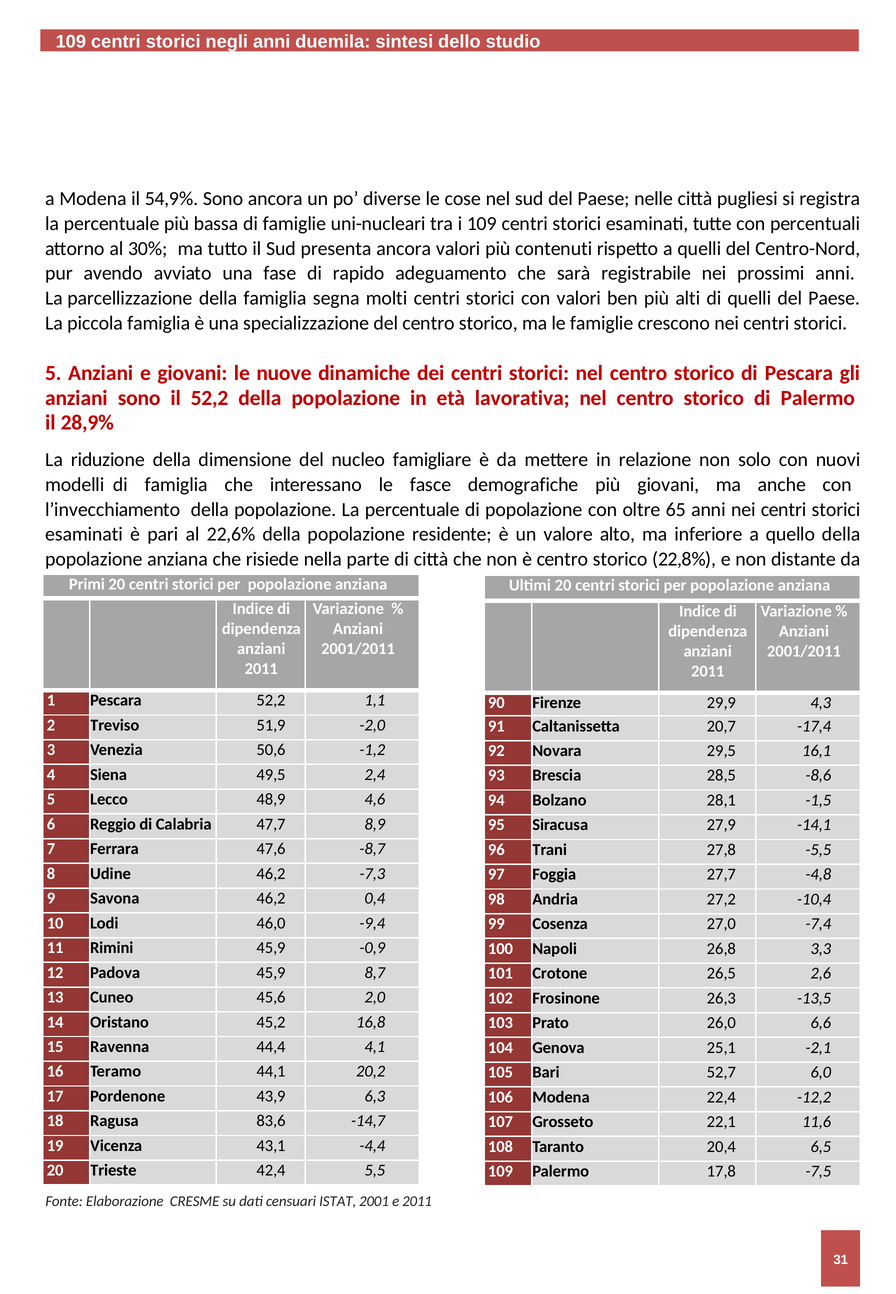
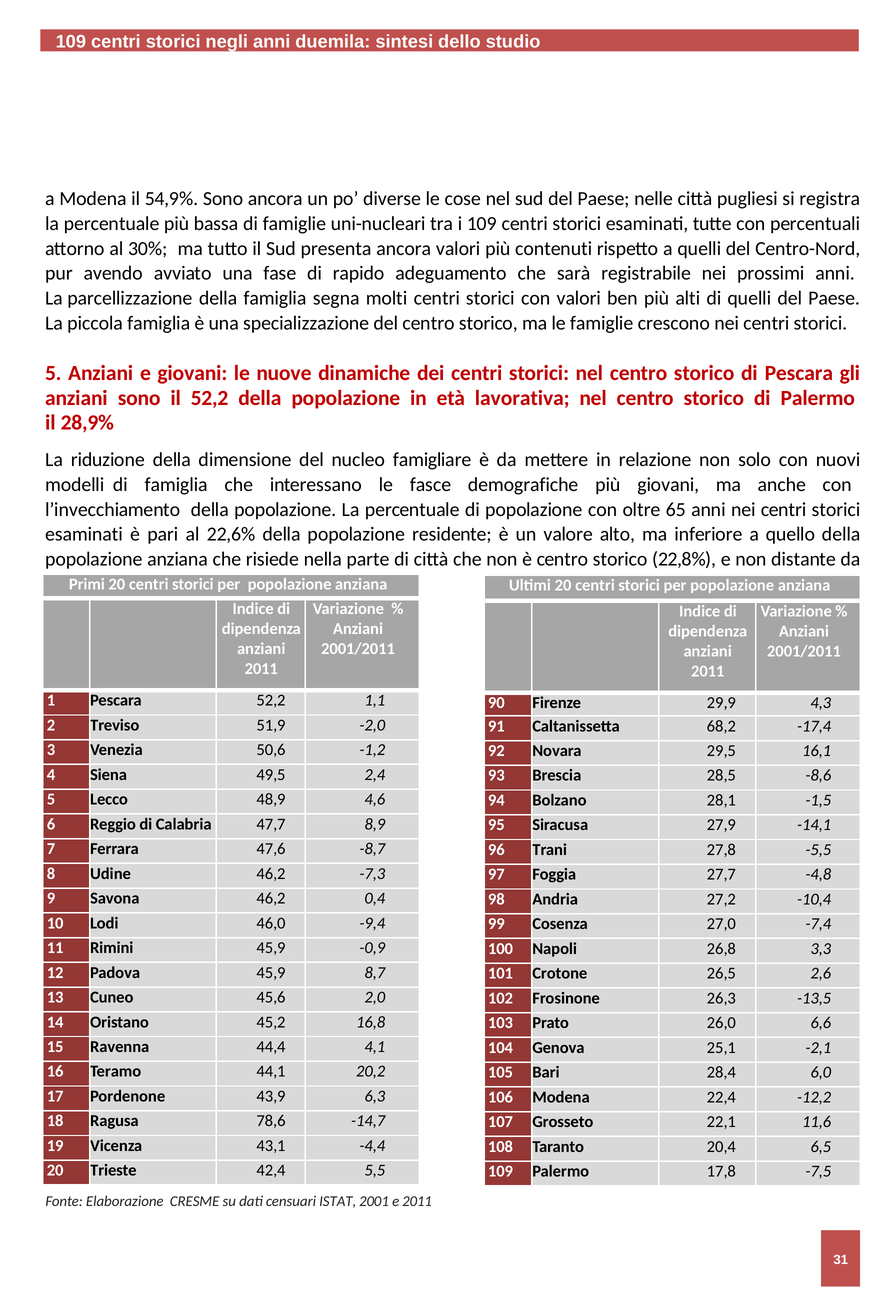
20,7: 20,7 -> 68,2 (721, 726)
52,7: 52,7 -> 28,4 (721, 1073)
83,6: 83,6 -> 78,6 (271, 1121)
